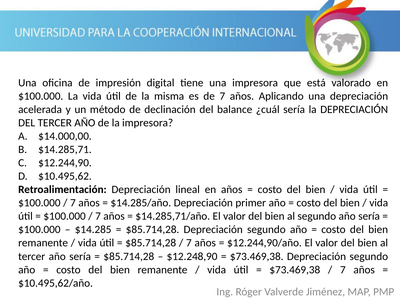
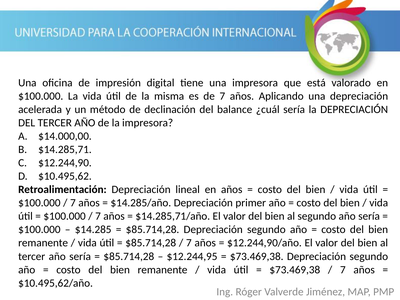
$12.248,90: $12.248,90 -> $12.244,95 (192, 256)
